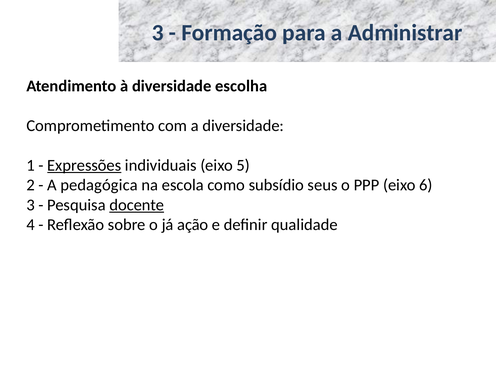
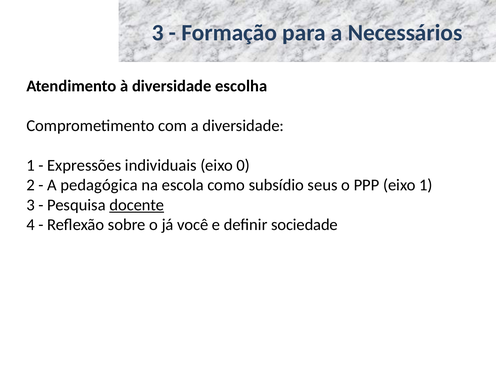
Administrar: Administrar -> Necessários (405, 33)
Expressões underline: present -> none (84, 165)
5: 5 -> 0 (243, 165)
eixo 6: 6 -> 1 (426, 185)
ação: ação -> você (193, 225)
qualidade: qualidade -> sociedade (305, 225)
